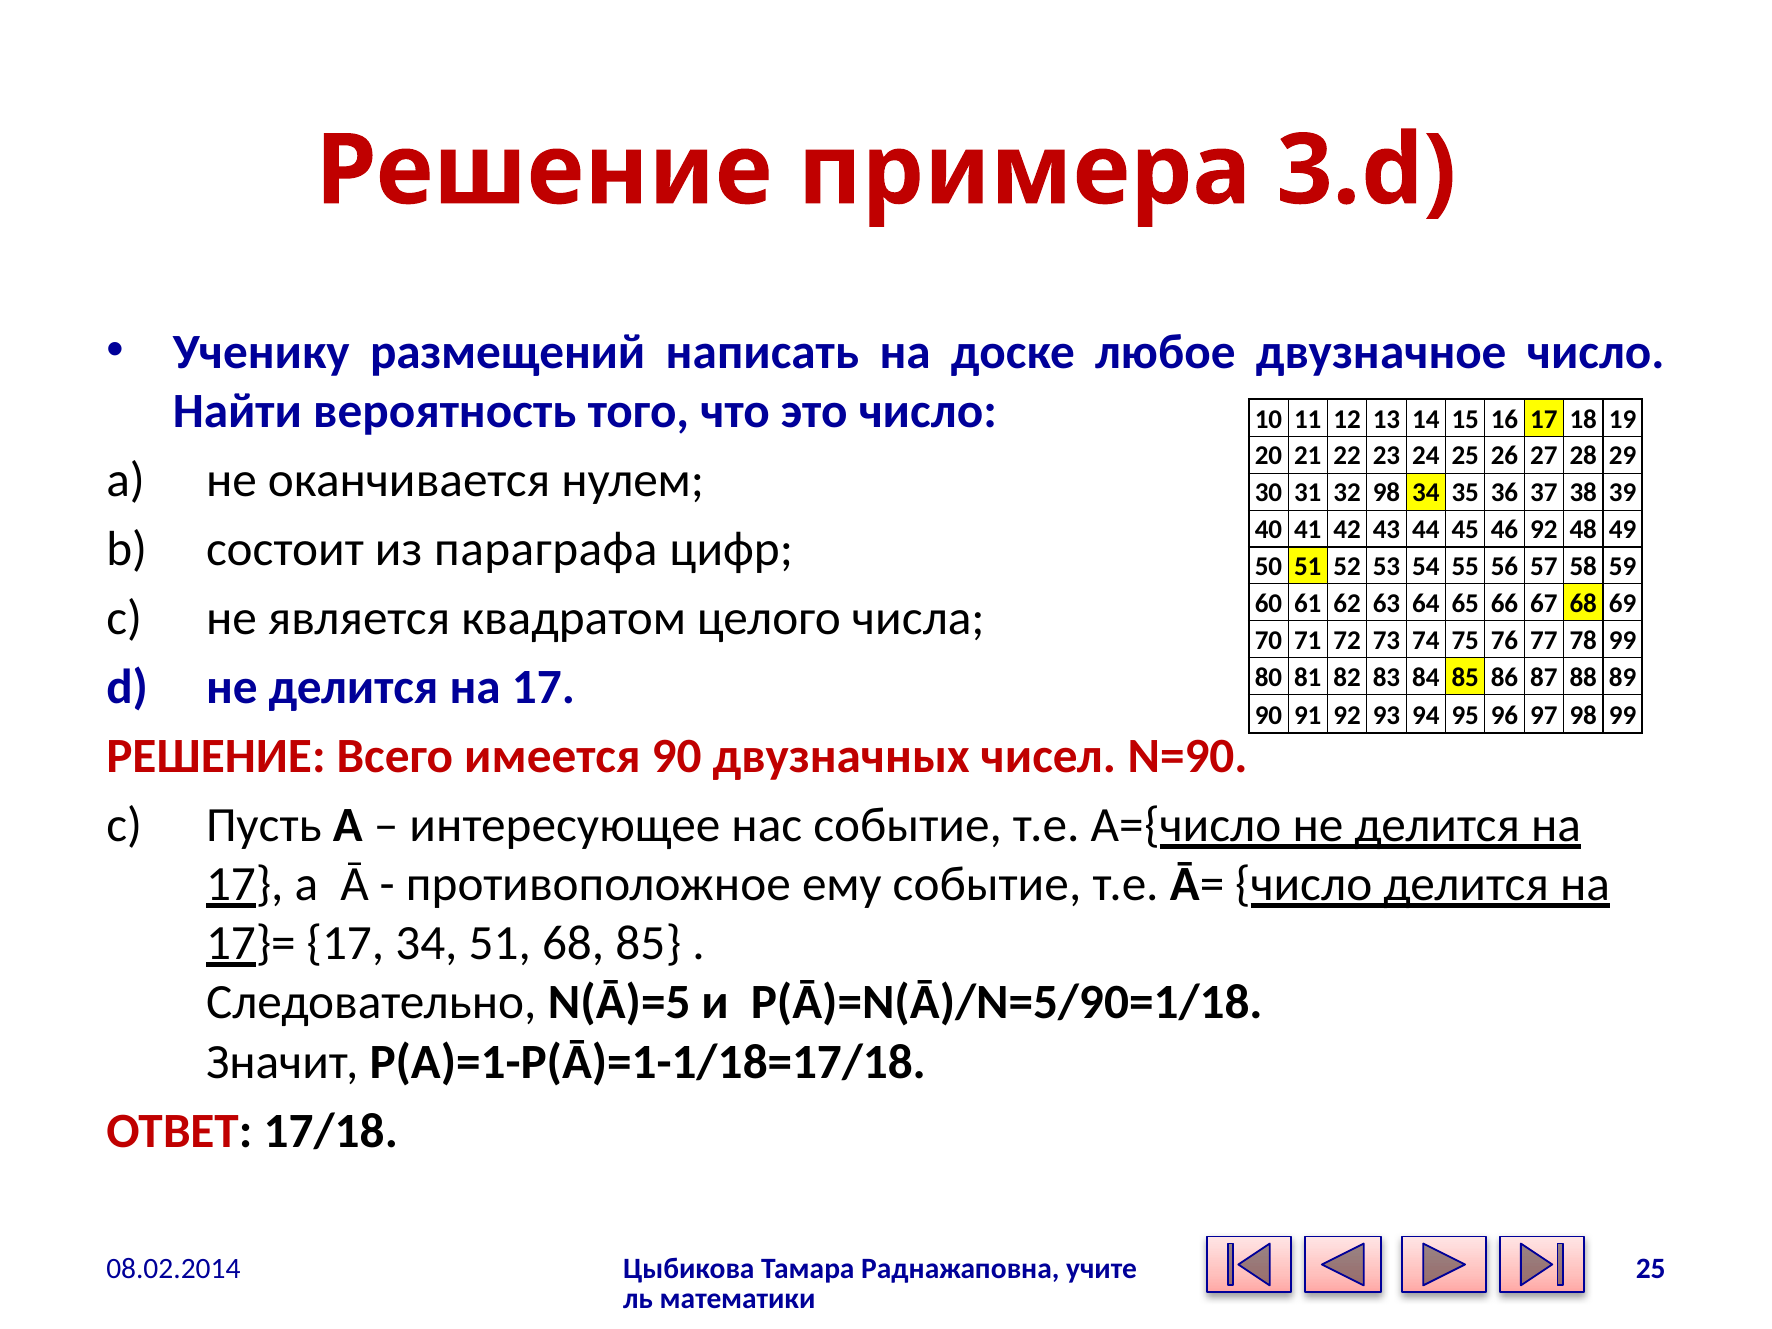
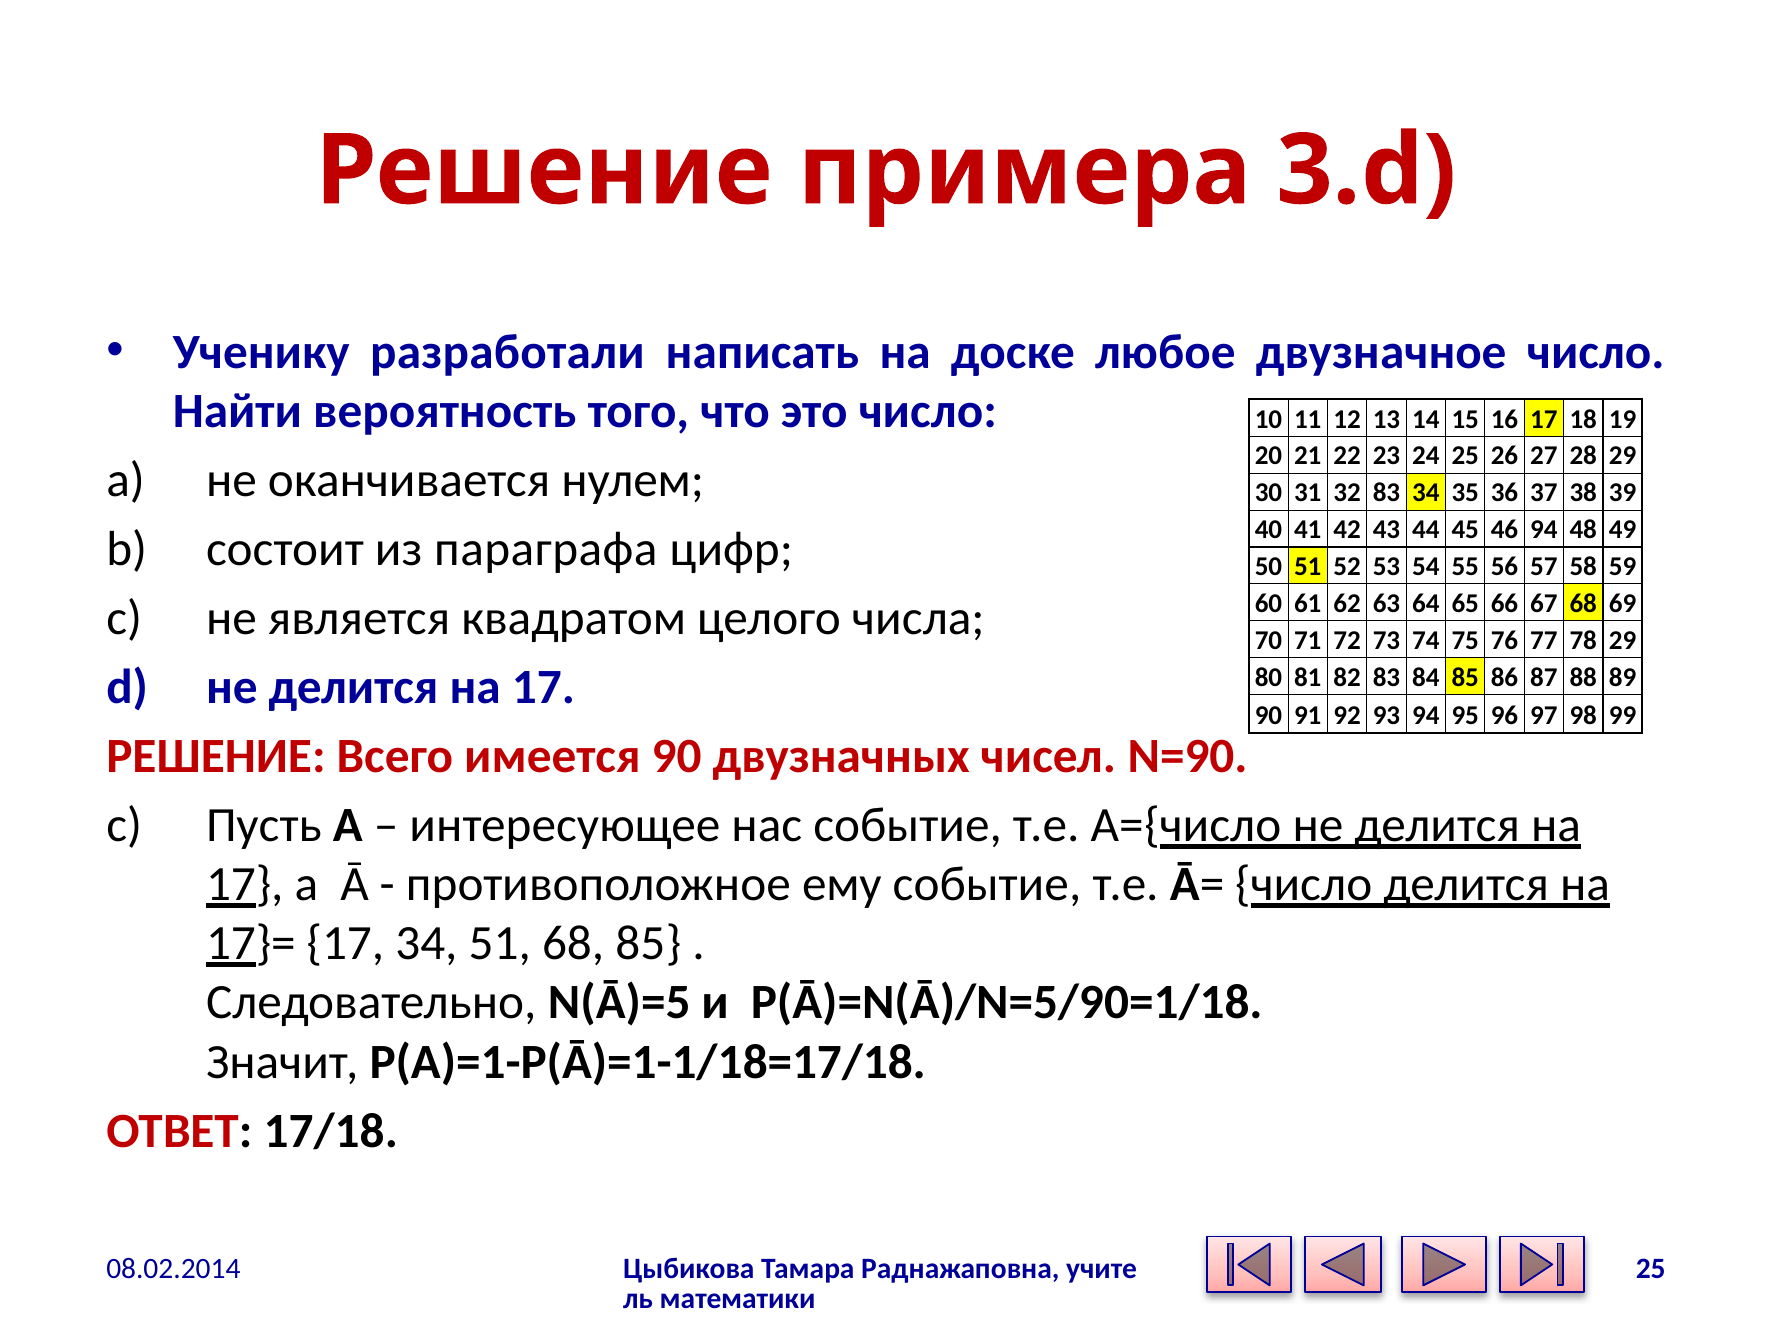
размещений: размещений -> разработали (507, 352)
32 98: 98 -> 83 (1386, 493)
46 92: 92 -> 94 (1544, 530)
78 99: 99 -> 29 (1623, 641)
